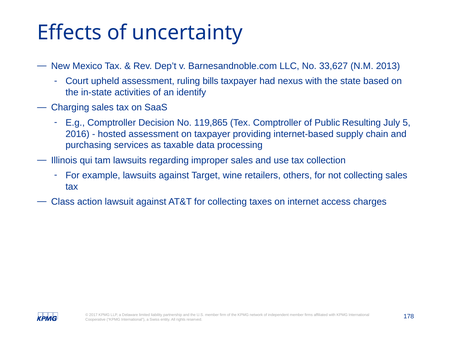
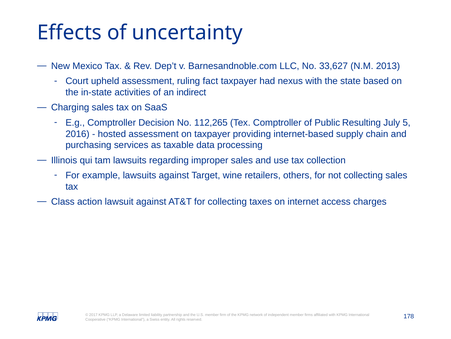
bills: bills -> fact (210, 81)
identify: identify -> indirect (191, 92)
119,865: 119,865 -> 112,265 (211, 122)
